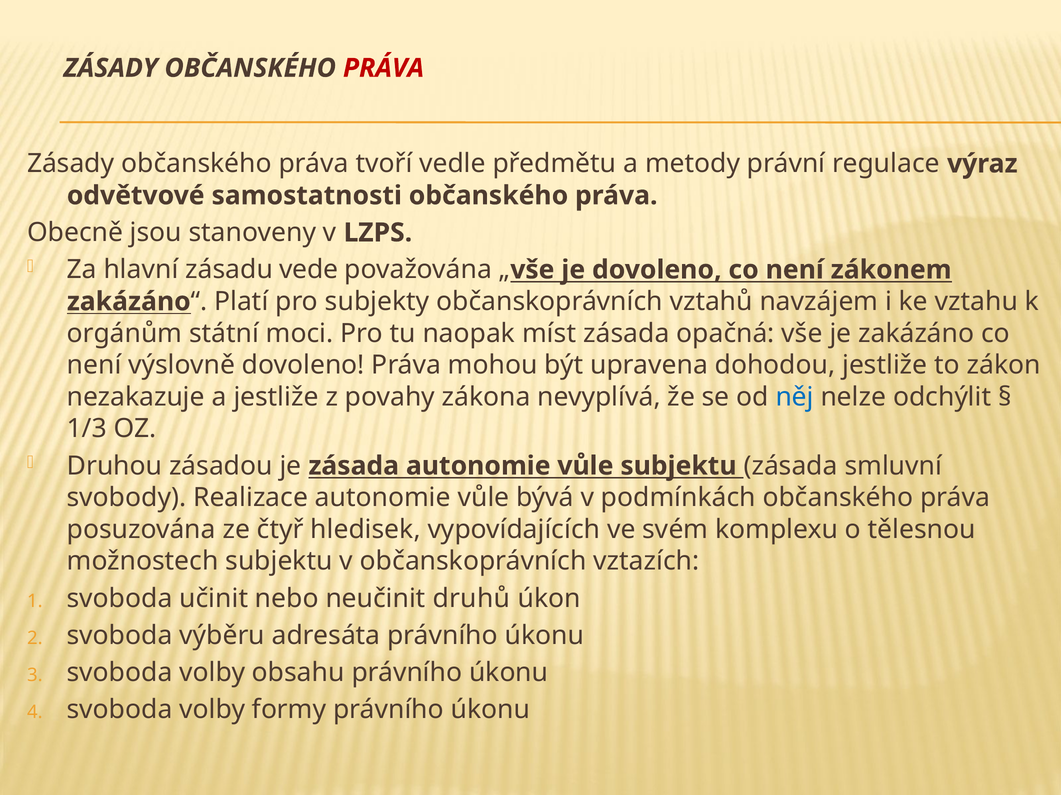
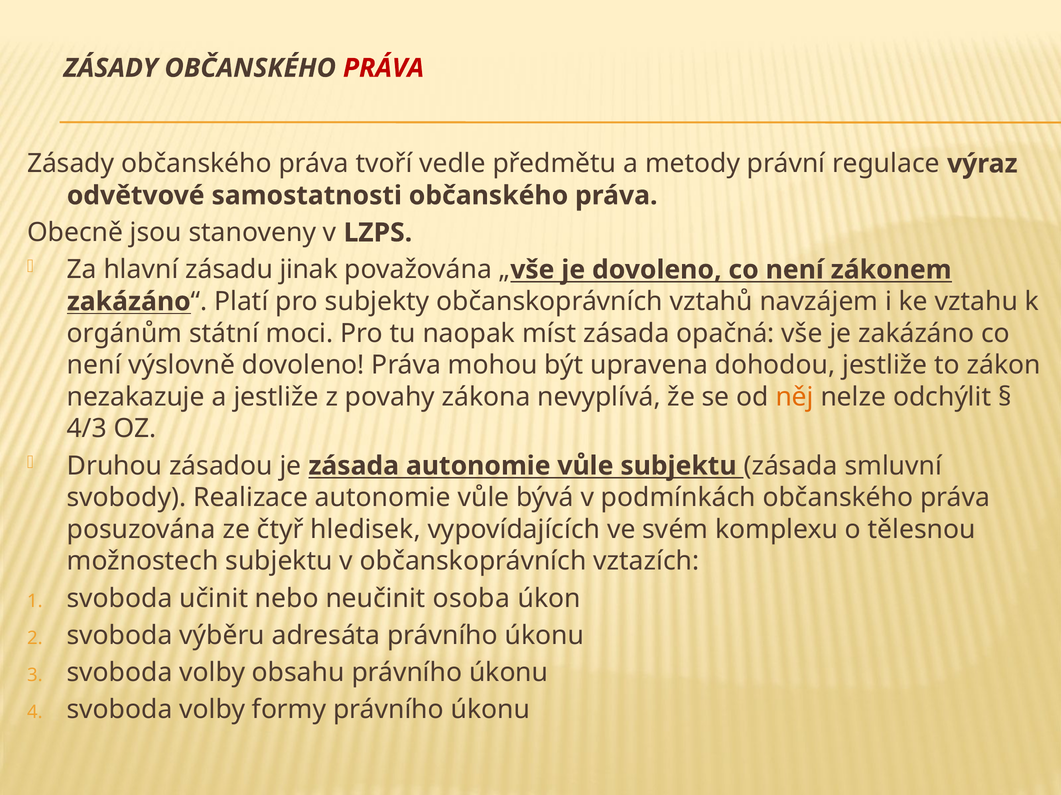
vede: vede -> jinak (309, 270)
něj colour: blue -> orange (795, 397)
1/3: 1/3 -> 4/3 (87, 429)
druhů: druhů -> osoba (471, 599)
